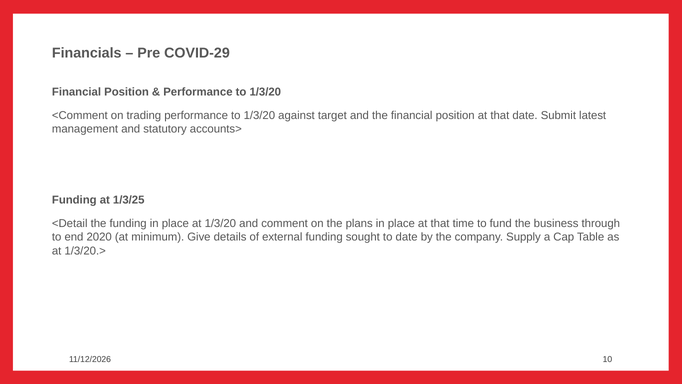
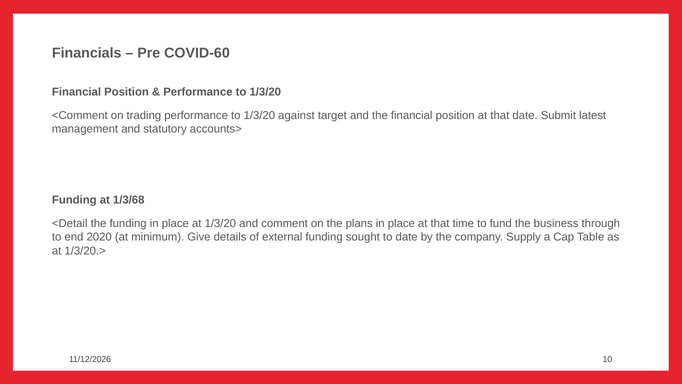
COVID-29: COVID-29 -> COVID-60 (197, 53)
1/3/25: 1/3/25 -> 1/3/68 (129, 200)
